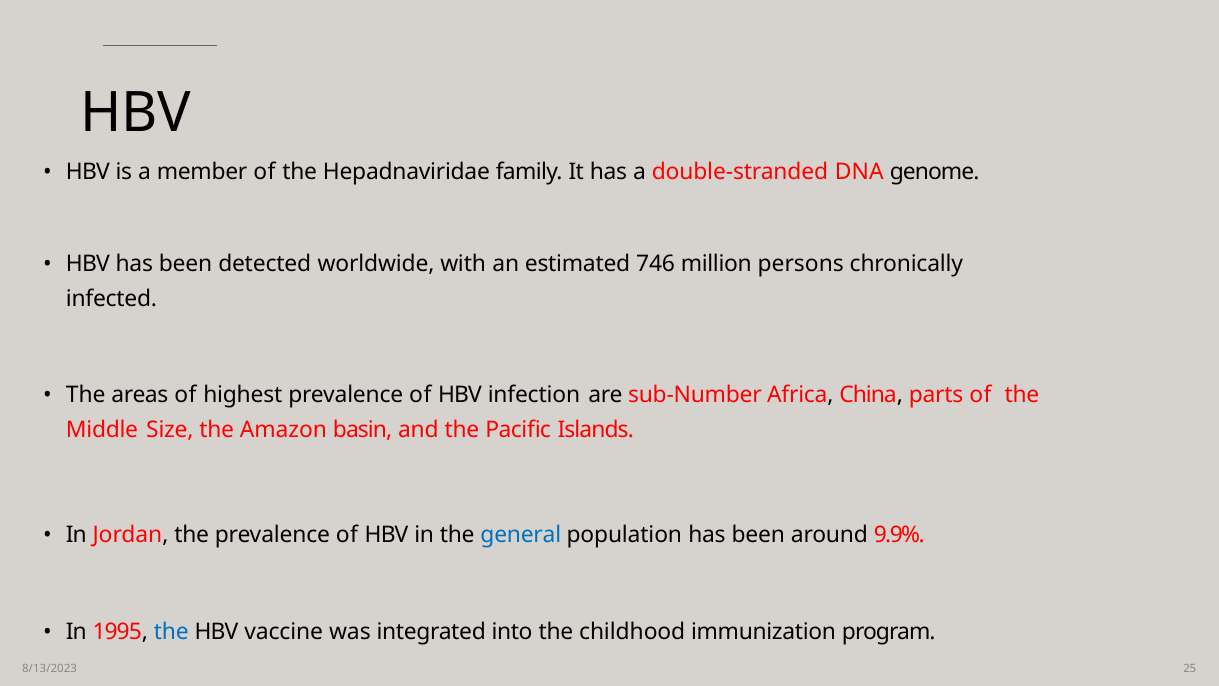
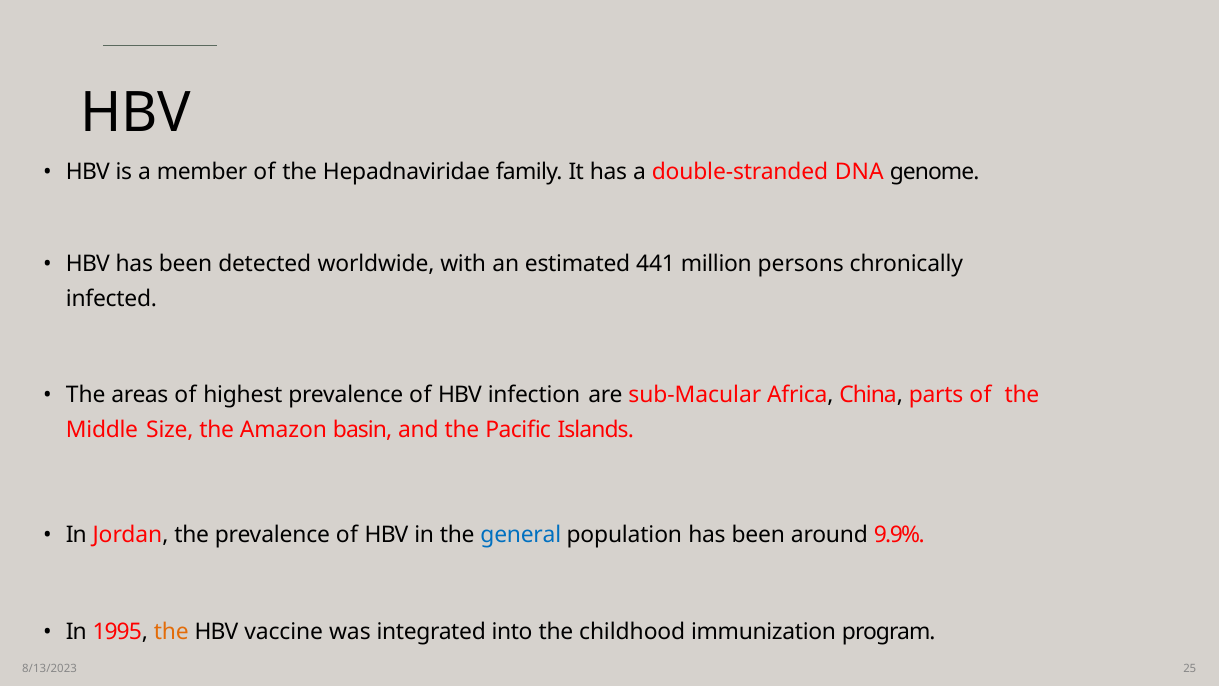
746: 746 -> 441 (656, 264)
sub-Number: sub-Number -> sub-Macular (695, 395)
the colour: blue -> orange (171, 632)
